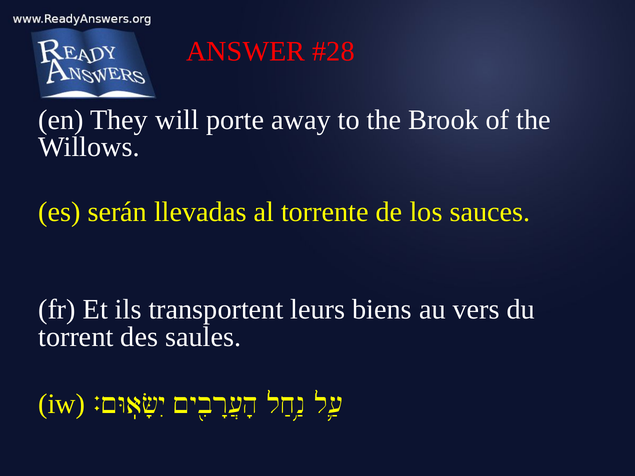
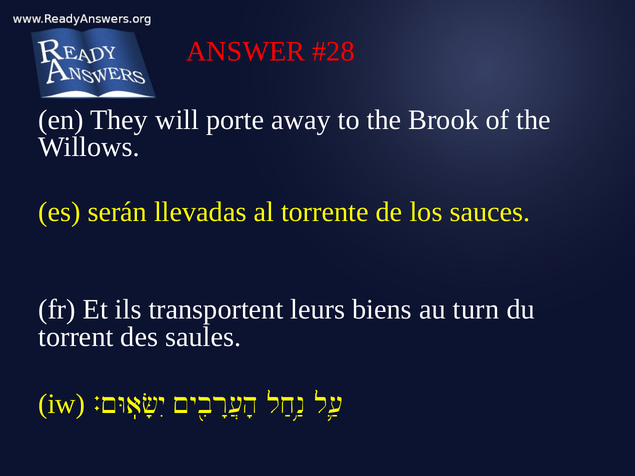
vers: vers -> turn (476, 310)
